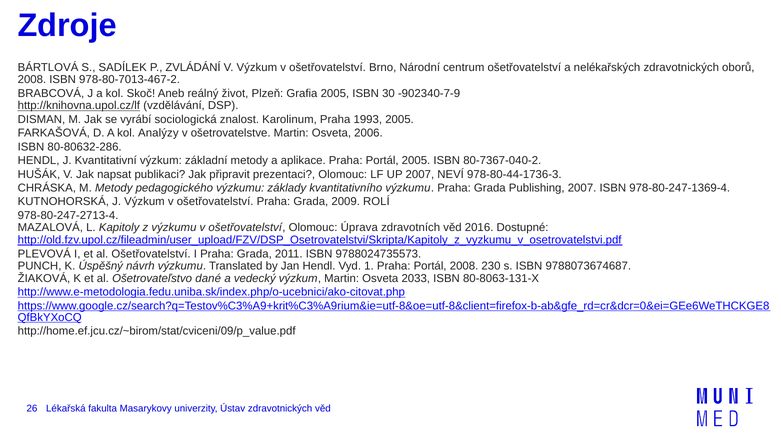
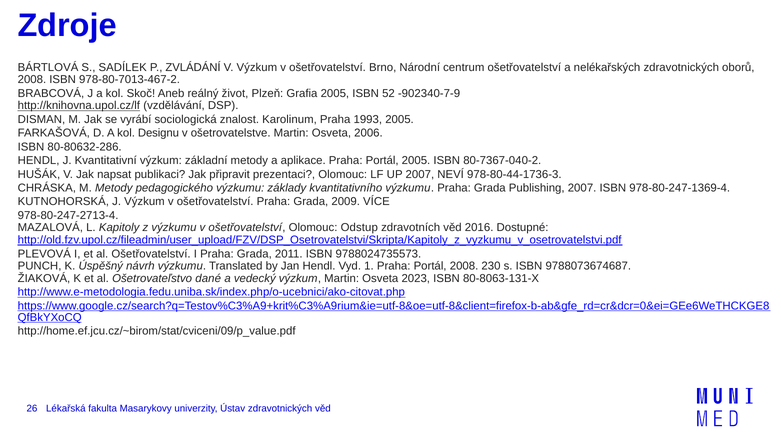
30: 30 -> 52 (388, 93)
Analýzy: Analýzy -> Designu (158, 133)
ROLÍ: ROLÍ -> VÍCE (376, 201)
Úprava: Úprava -> Odstup (359, 227)
2033: 2033 -> 2023 (416, 278)
